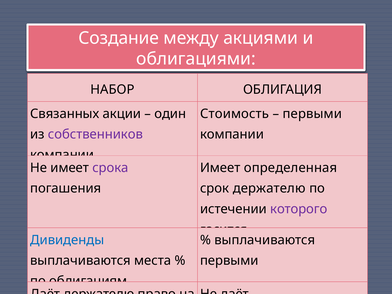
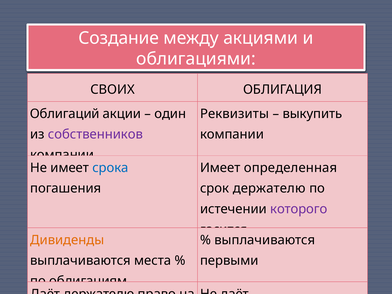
НАБОР: НАБОР -> СВОИХ (113, 90)
Связанных: Связанных -> Облигаций (65, 114)
Стоимость: Стоимость -> Реквизиты (235, 114)
первыми: первыми -> выкупить (312, 114)
срока colour: purple -> blue (110, 168)
Дивиденды colour: blue -> orange (67, 240)
